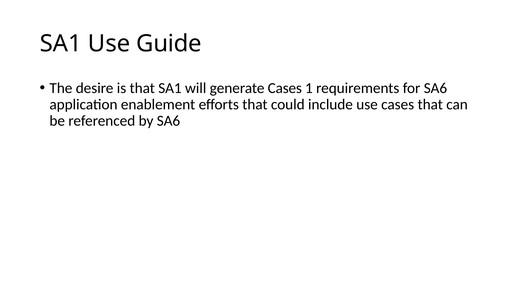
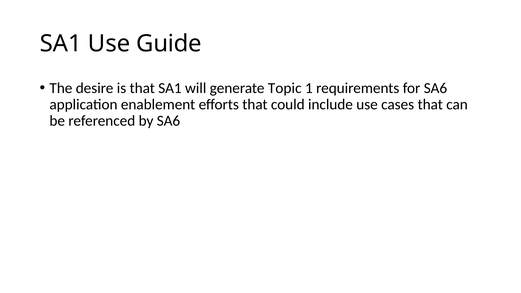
generate Cases: Cases -> Topic (285, 88)
